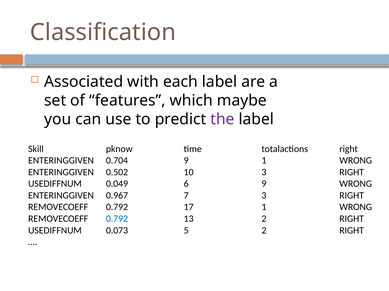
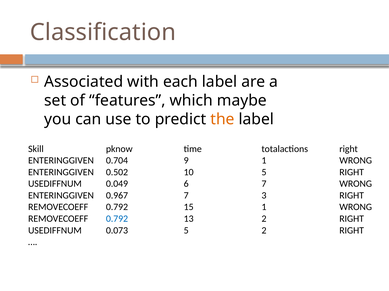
the colour: purple -> orange (222, 120)
10 3: 3 -> 5 (264, 173)
6 9: 9 -> 7 (264, 184)
17: 17 -> 15 (189, 208)
